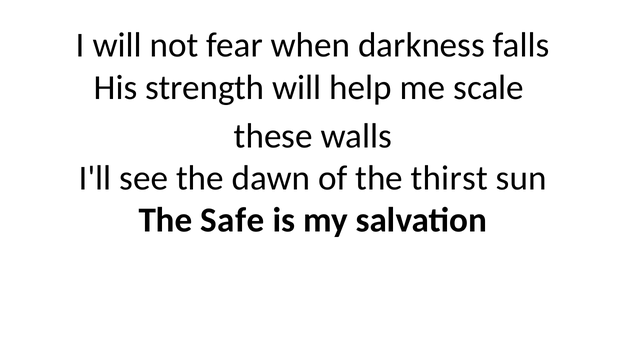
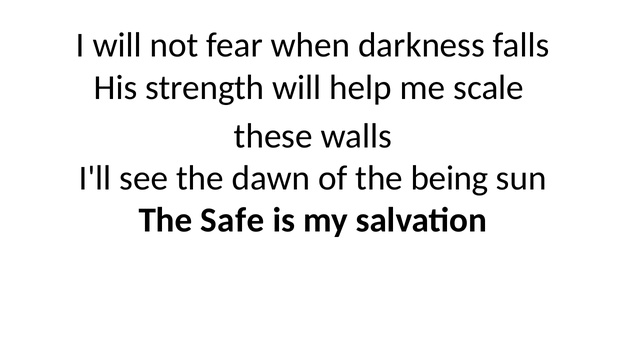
thirst: thirst -> being (450, 178)
